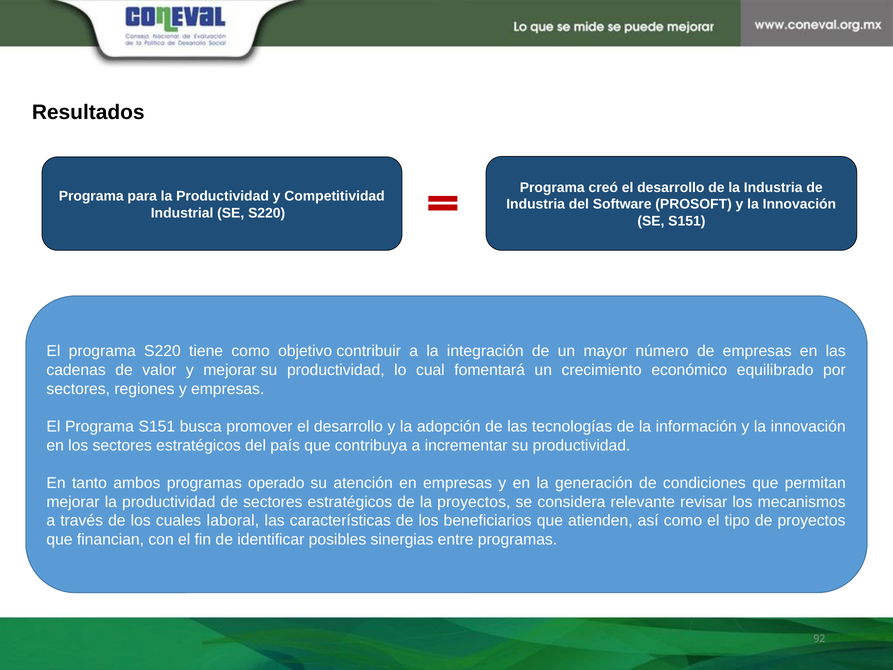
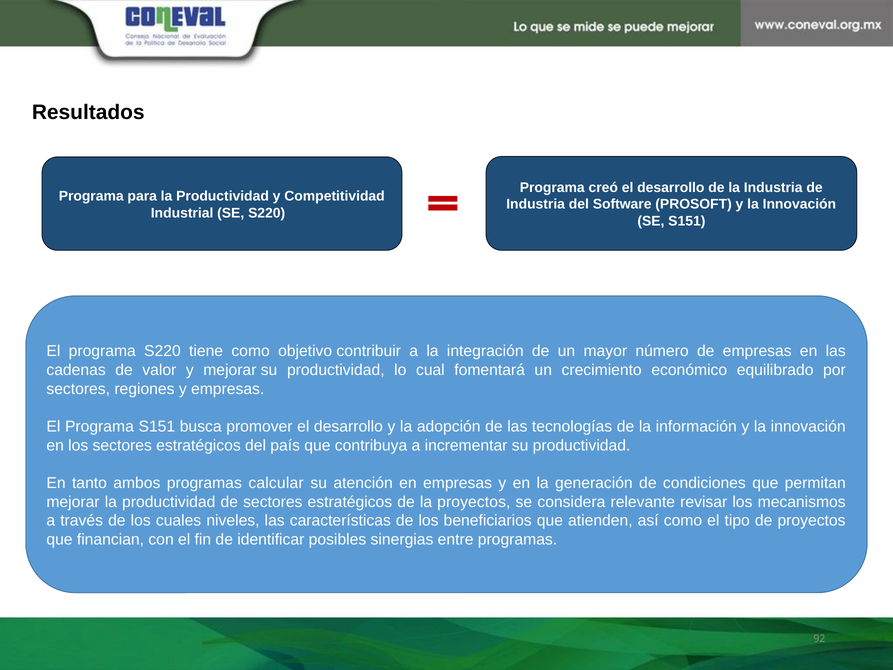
operado: operado -> calcular (276, 483)
laboral: laboral -> niveles (233, 521)
